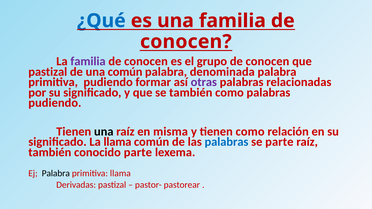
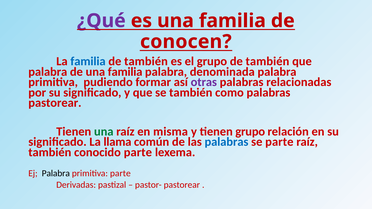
¿Qué colour: blue -> purple (101, 21)
familia colour: purple -> blue (88, 61)
conocen: conocen -> también (146, 61)
grupo de conocen: conocen -> también (267, 61)
pastizal: pastizal -> palabra (48, 72)
de una común: común -> familia (125, 72)
pudiendo: pudiendo -> pastorear (55, 103)
una colour: black -> green (104, 132)
tienen como: como -> grupo (250, 132)
primitiva llama: llama -> parte (120, 173)
